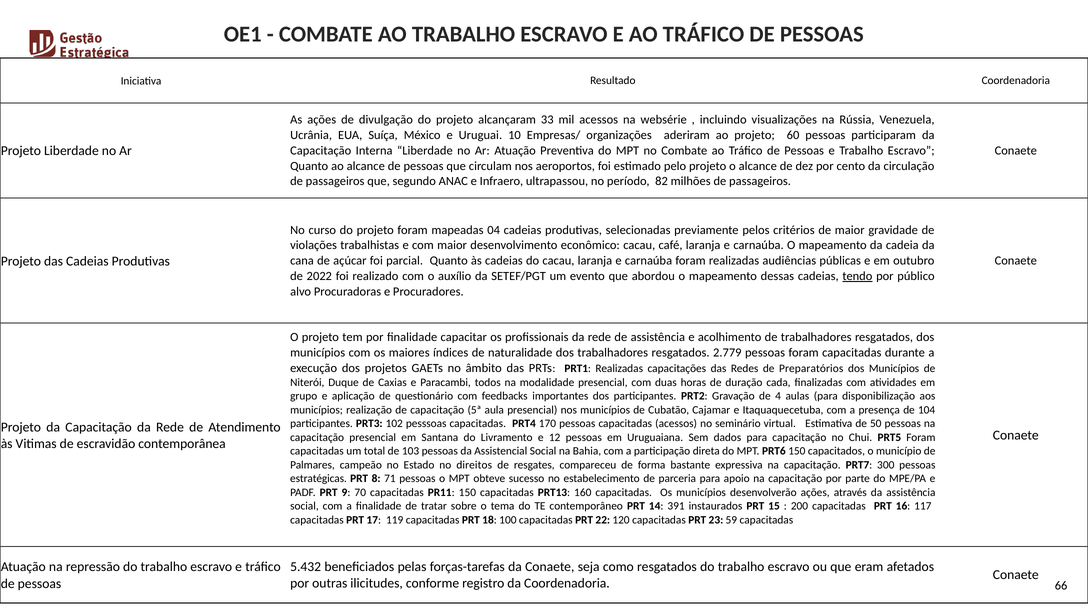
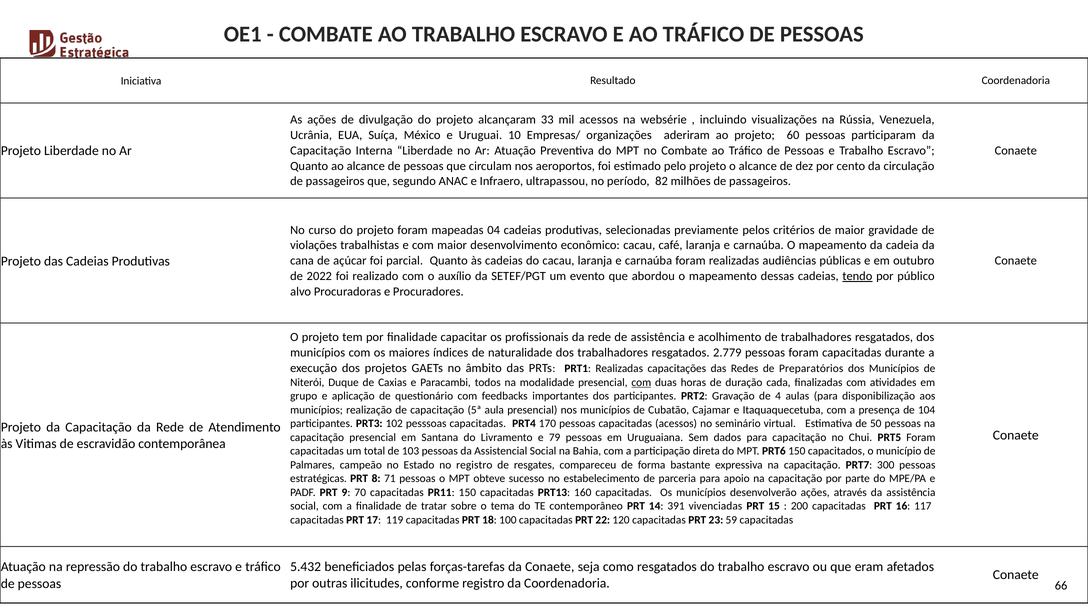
com underline: none -> present (641, 382)
12: 12 -> 79 (555, 437)
no direitos: direitos -> registro (474, 465)
instaurados: instaurados -> vivenciadas (715, 506)
